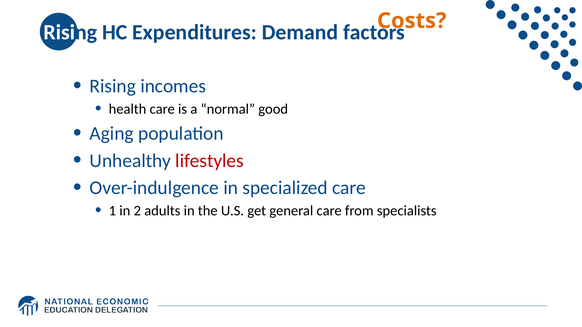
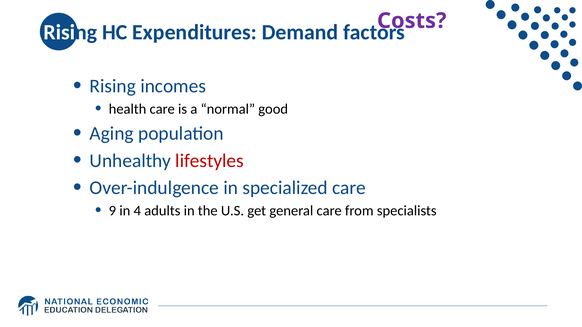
Costs colour: orange -> purple (412, 21)
1: 1 -> 9 (112, 211)
2: 2 -> 4 (137, 211)
